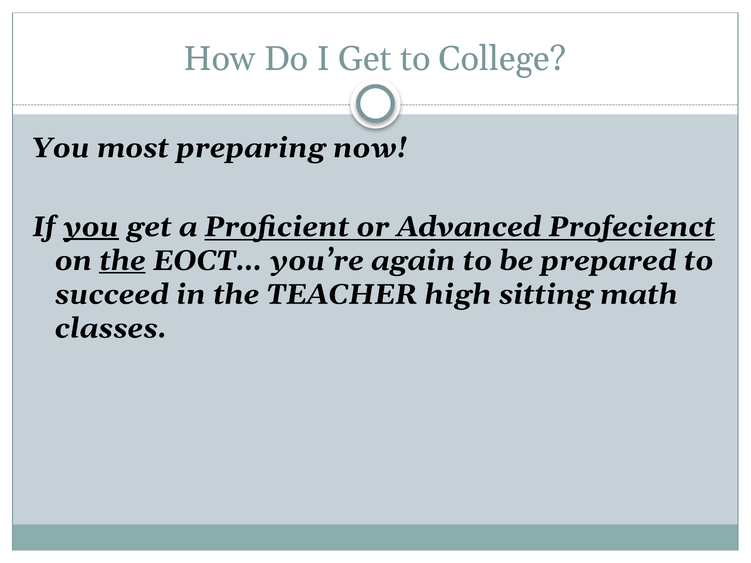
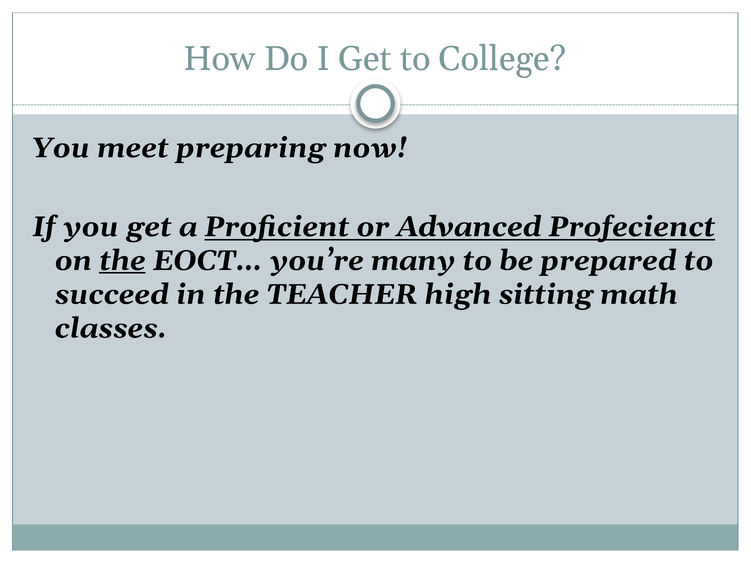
most: most -> meet (133, 148)
you underline: present -> none (91, 227)
again: again -> many (413, 261)
